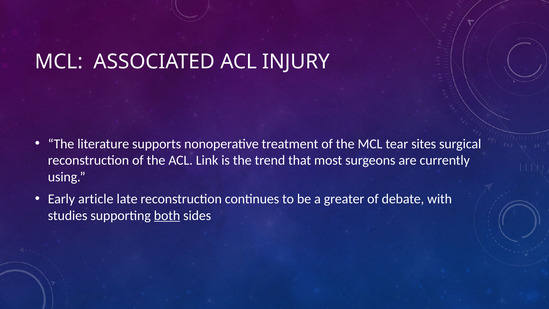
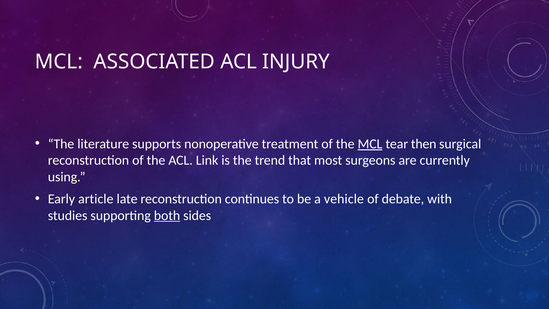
MCL underline: none -> present (370, 144)
sites: sites -> then (424, 144)
greater: greater -> vehicle (344, 199)
